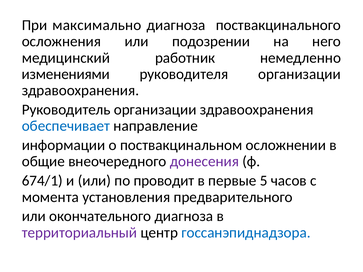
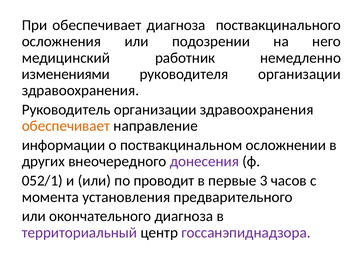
При максимально: максимально -> обеспечивает (97, 25)
обеспечивает colour: blue -> orange (66, 126)
общие: общие -> других (43, 162)
674/1: 674/1 -> 052/1 (42, 181)
5: 5 -> 3 (264, 181)
госсанэпиднадзора colour: blue -> purple (246, 233)
